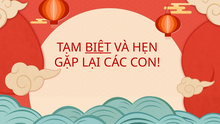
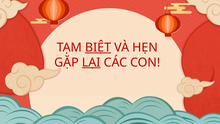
LẠI underline: none -> present (91, 62)
